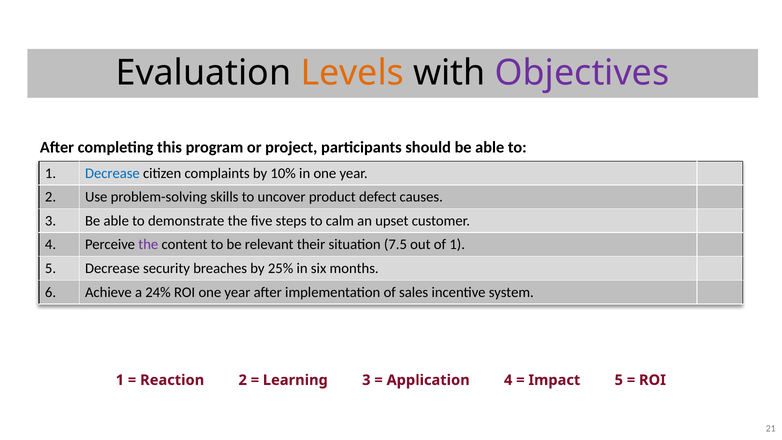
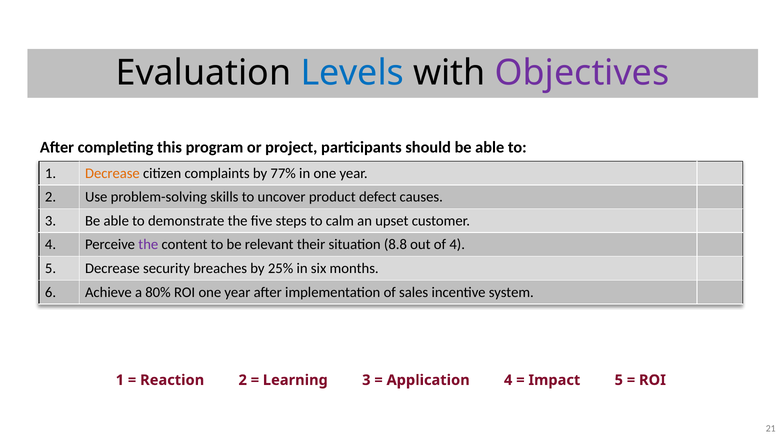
Levels colour: orange -> blue (352, 73)
Decrease colour: blue -> orange (112, 173)
10%: 10% -> 77% (283, 173)
7.5: 7.5 -> 8.8 (395, 245)
of 1: 1 -> 4 (457, 245)
24%: 24% -> 80% (158, 292)
